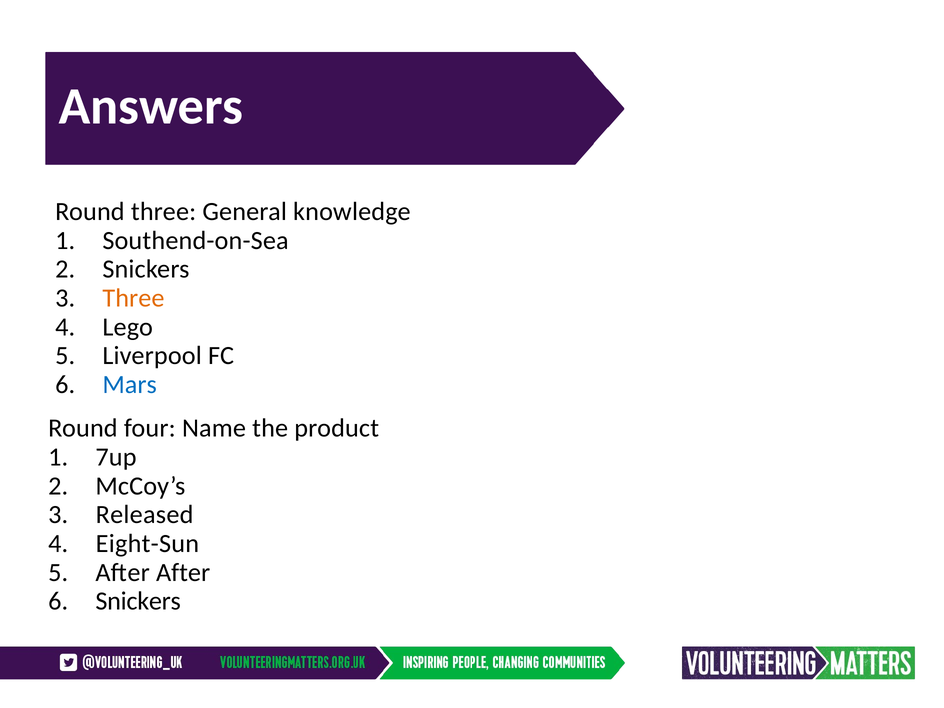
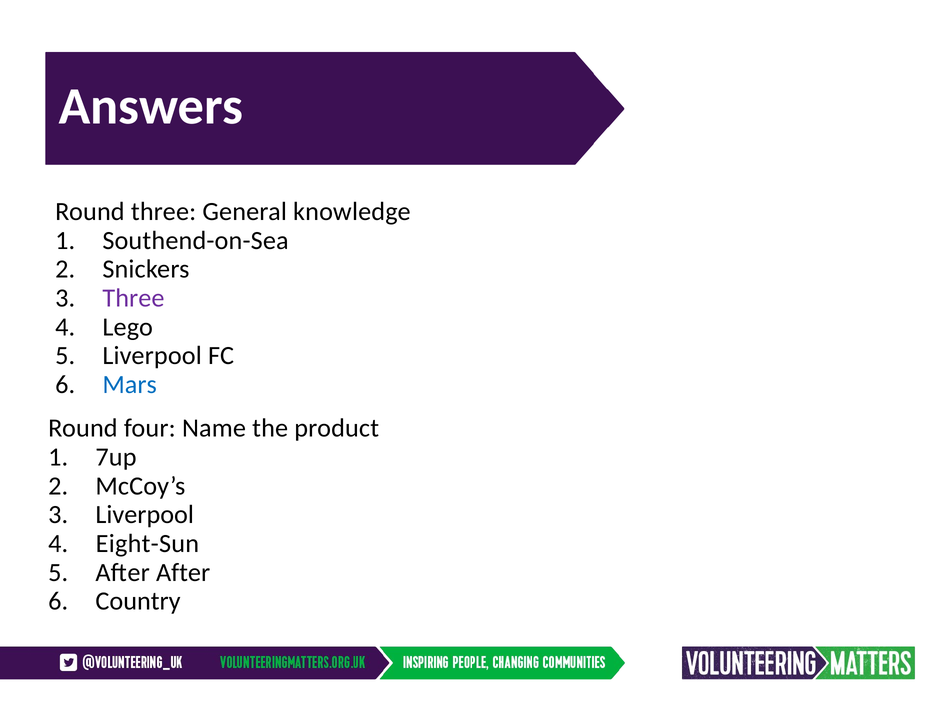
Three colour: orange -> purple (133, 298)
Released: Released -> Liverpool (145, 515)
Snickers: Snickers -> Country (138, 601)
